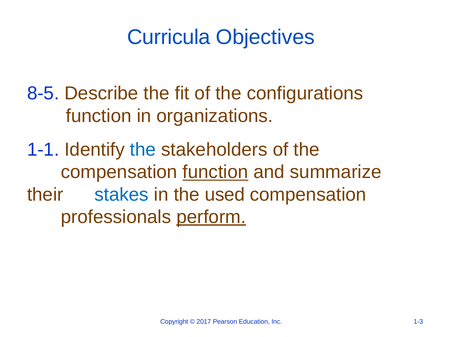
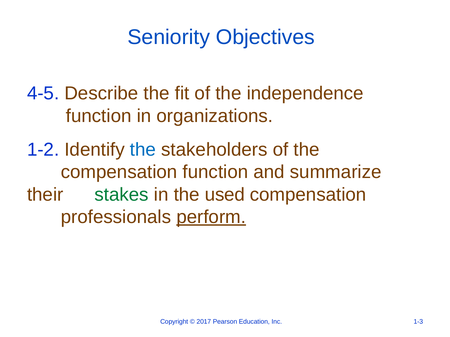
Curricula: Curricula -> Seniority (169, 37)
8-5: 8-5 -> 4-5 (43, 94)
configurations: configurations -> independence (305, 94)
1-1: 1-1 -> 1-2 (43, 150)
function underline: present -> none (215, 172)
stakes colour: blue -> green (122, 195)
